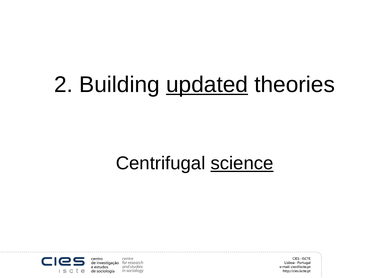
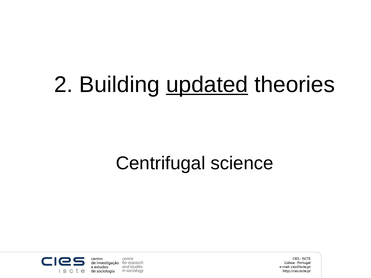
science underline: present -> none (242, 164)
